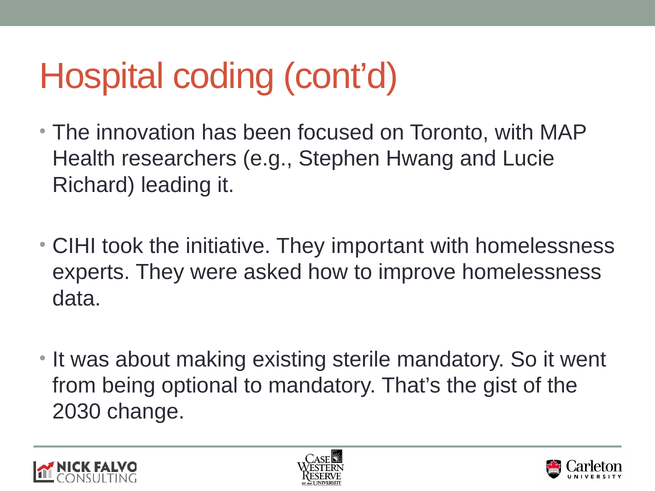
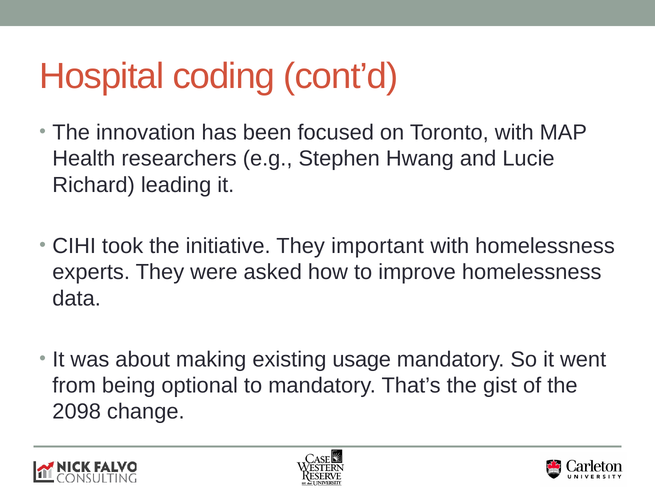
sterile: sterile -> usage (362, 360)
2030: 2030 -> 2098 (77, 412)
